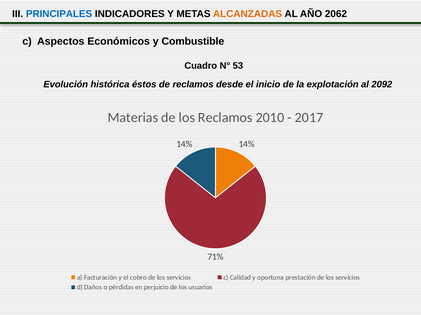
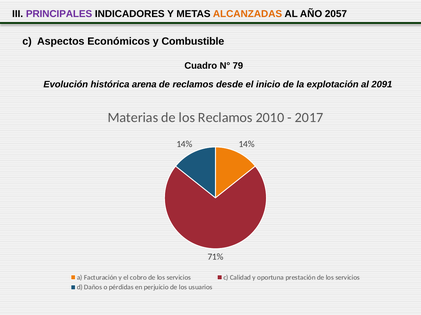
PRINCIPALES colour: blue -> purple (59, 14)
2062: 2062 -> 2057 (336, 14)
53: 53 -> 79 (238, 66)
éstos: éstos -> arena (144, 85)
2092: 2092 -> 2091 (382, 85)
